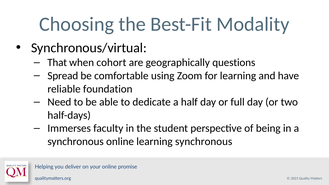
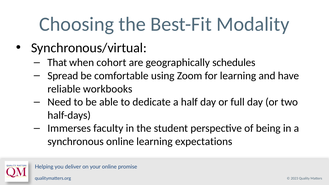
questions: questions -> schedules (234, 63)
foundation: foundation -> workbooks (108, 89)
learning synchronous: synchronous -> expectations (204, 142)
